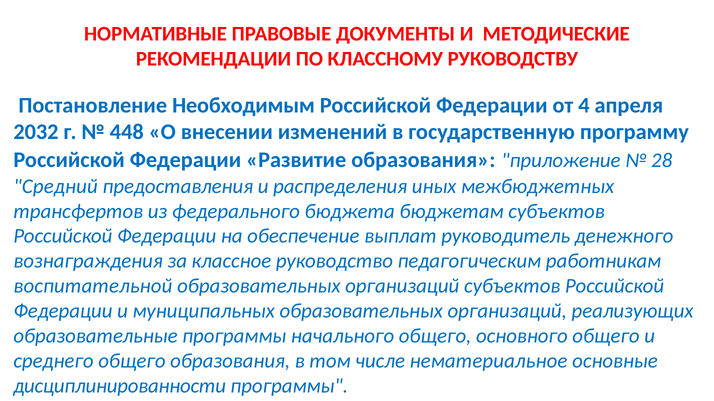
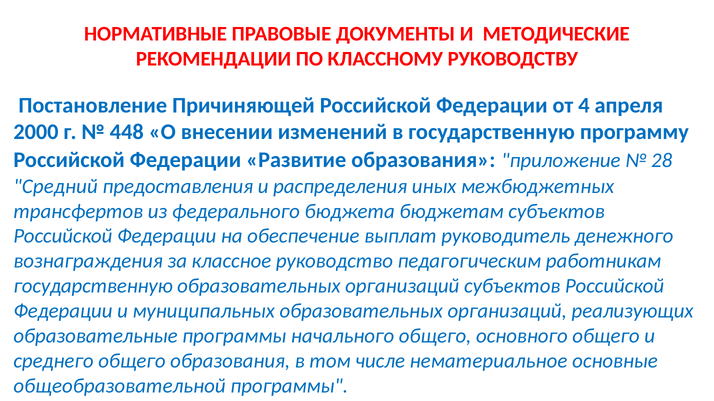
Необходимым: Необходимым -> Причиняющей (243, 105)
2032: 2032 -> 2000 (36, 132)
воспитательной: воспитательной -> государственную (93, 286)
дисциплинированности: дисциплинированности -> общеобразовательной (120, 387)
